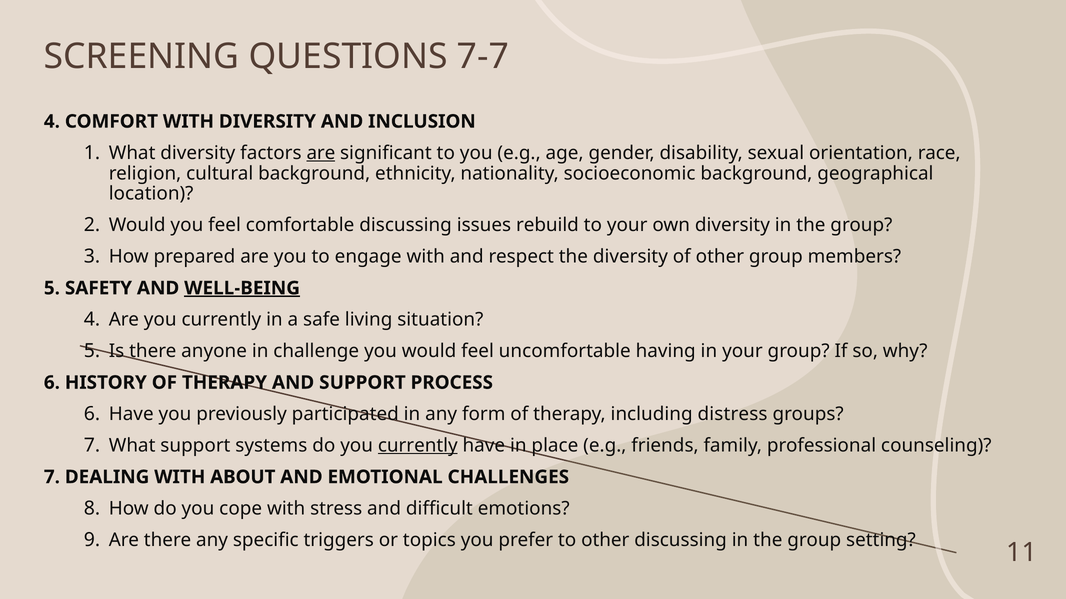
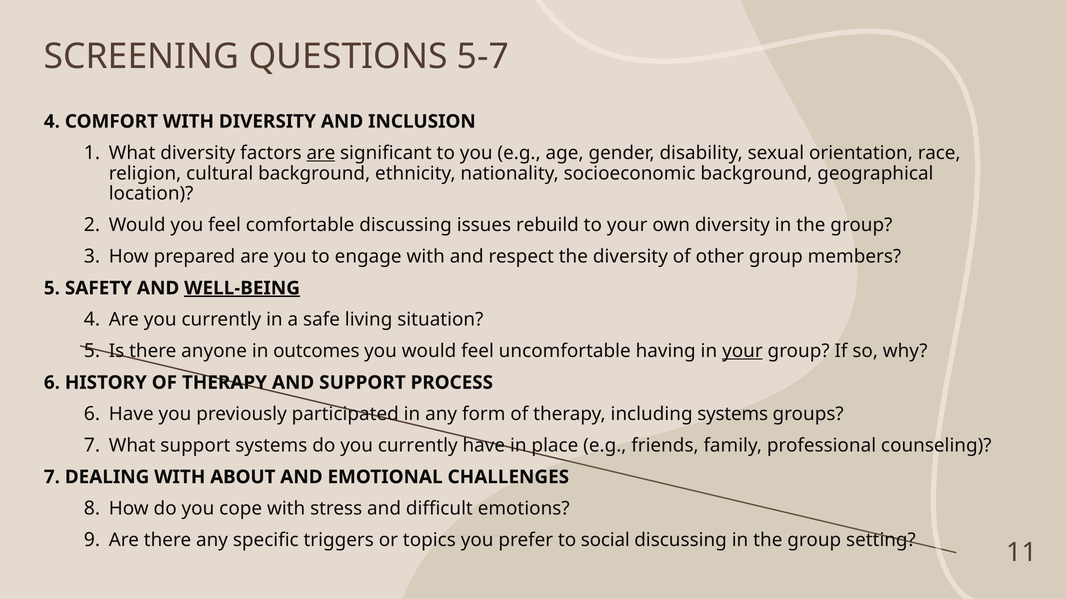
7-7: 7-7 -> 5-7 (483, 57)
challenge: challenge -> outcomes (316, 351)
your underline: none -> present (742, 351)
including distress: distress -> systems (733, 414)
currently underline: present -> none (418, 446)
to other: other -> social (605, 540)
